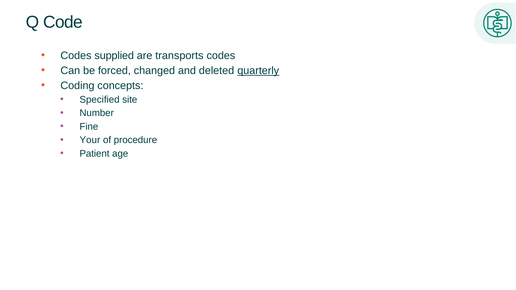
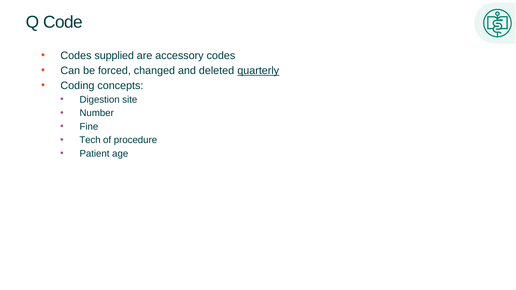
transports: transports -> accessory (179, 56)
Specified: Specified -> Digestion (100, 100)
Your: Your -> Tech (90, 140)
